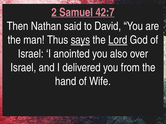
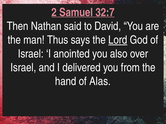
42:7: 42:7 -> 32:7 (105, 12)
says underline: present -> none (80, 40)
Wife: Wife -> Alas (100, 82)
